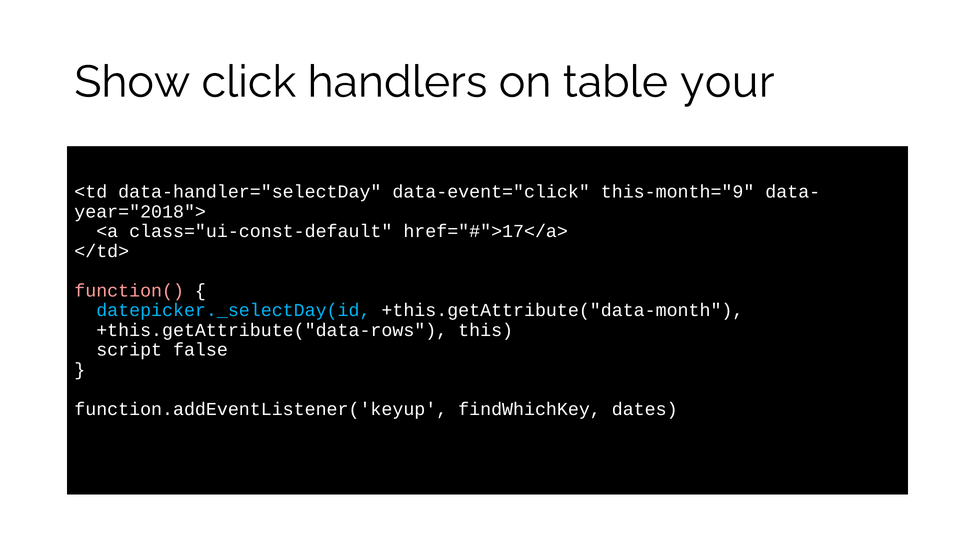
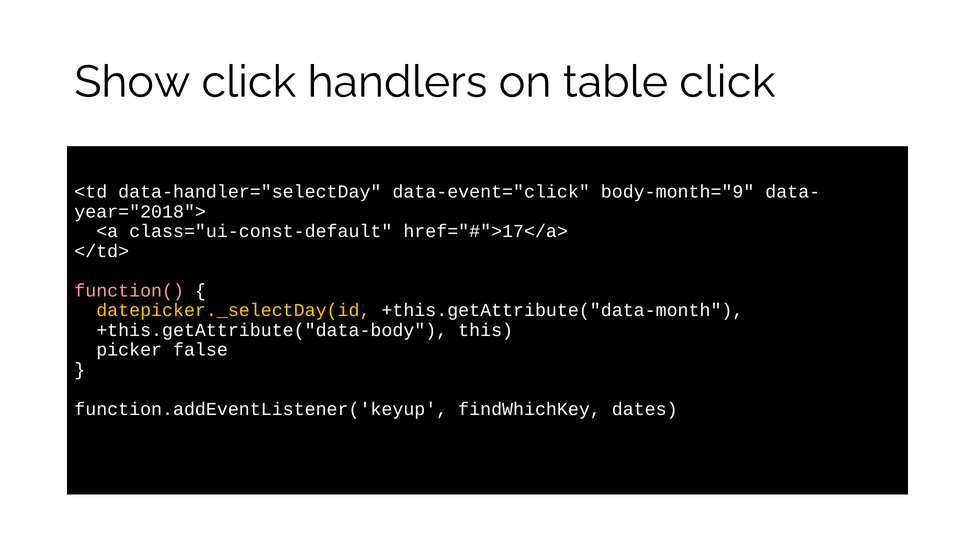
table your: your -> click (727, 82)
this-month="9: this-month="9 -> body-month="9 (678, 192)
datepicker._selectDay(id colour: light blue -> yellow (233, 310)
+this.getAttribute("data-rows: +this.getAttribute("data-rows -> +this.getAttribute("data-body (272, 330)
script: script -> picker (129, 350)
